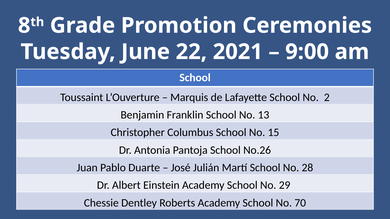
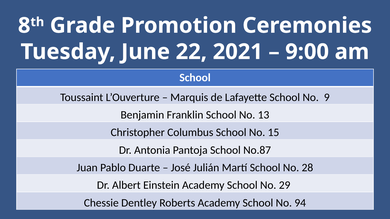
2: 2 -> 9 (327, 98)
No.26: No.26 -> No.87 (257, 150)
70: 70 -> 94 (300, 203)
